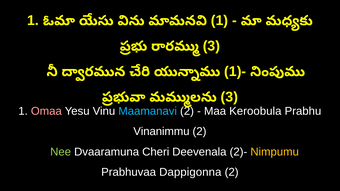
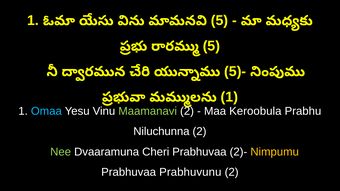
1: 1 -> 5 (220, 21)
3: 3 -> 5 (211, 46)
1)-: 1)- -> 5)- (235, 72)
3: 3 -> 1 (229, 97)
Omaa colour: pink -> light blue (46, 111)
Maamanavi colour: light blue -> light green (148, 111)
Vinanimmu: Vinanimmu -> Niluchunna (161, 132)
Cheri Deevenala: Deevenala -> Prabhuvaa (199, 152)
Dappigonna: Dappigonna -> Prabhuvunu (190, 172)
